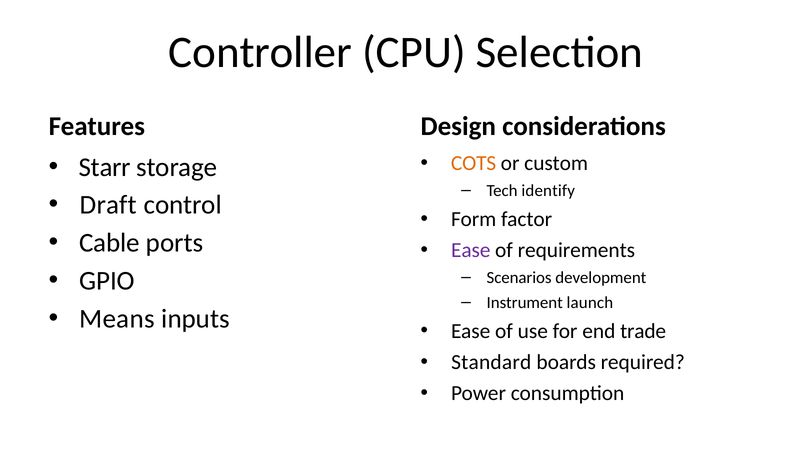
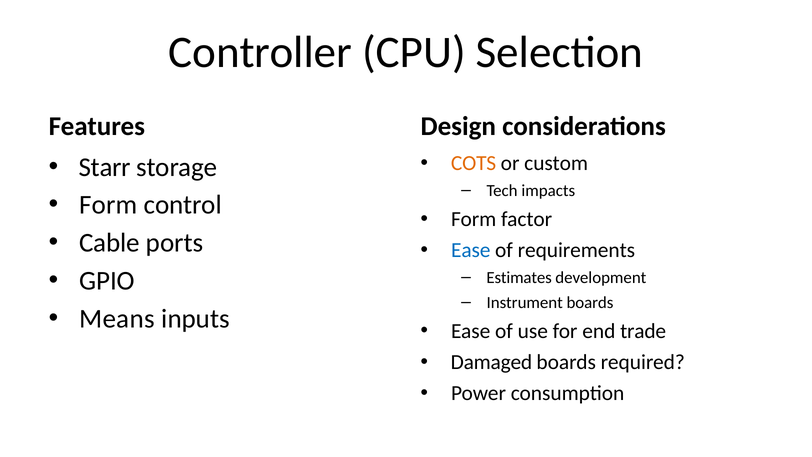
identify: identify -> impacts (548, 190)
Draft: Draft -> Form (108, 205)
Ease colour: purple -> blue (471, 250)
Scenarios: Scenarios -> Estimates (519, 277)
Instrument launch: launch -> boards (590, 302)
Standard: Standard -> Damaged (491, 362)
